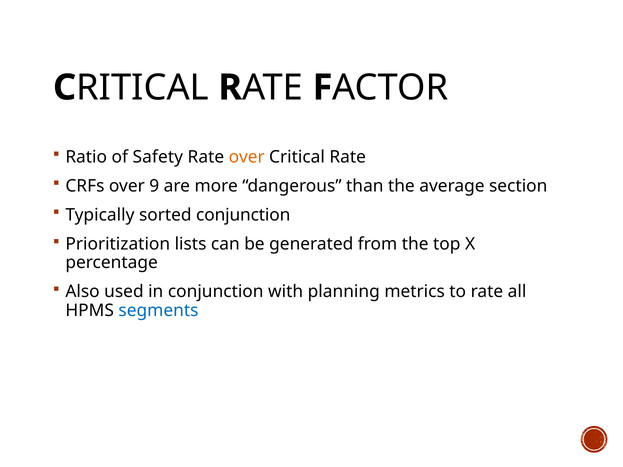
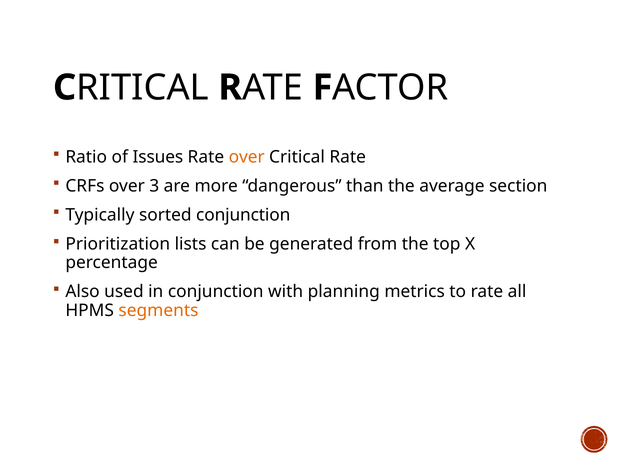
Safety: Safety -> Issues (158, 157)
9: 9 -> 3 (154, 186)
segments colour: blue -> orange (158, 311)
